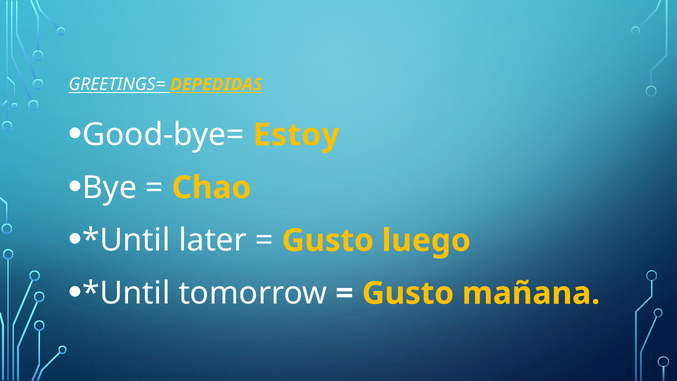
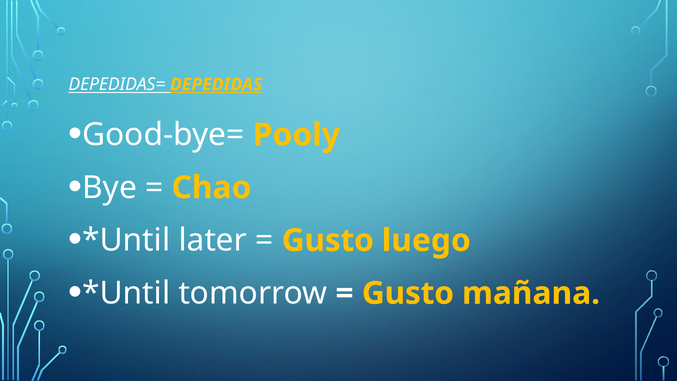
GREETINGS=: GREETINGS= -> DEPEDIDAS= (117, 84)
Estoy: Estoy -> Pooly (296, 135)
